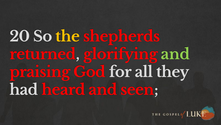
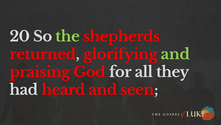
the colour: yellow -> light green (68, 36)
